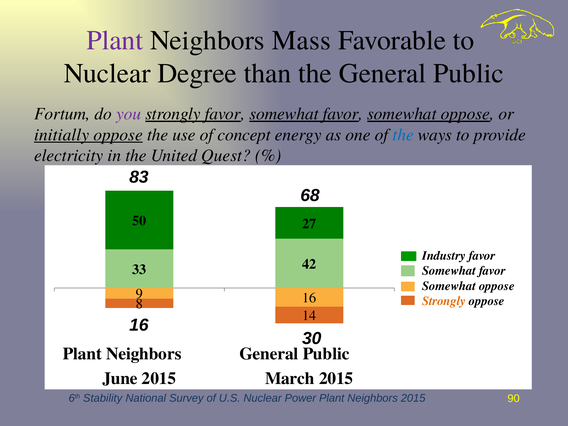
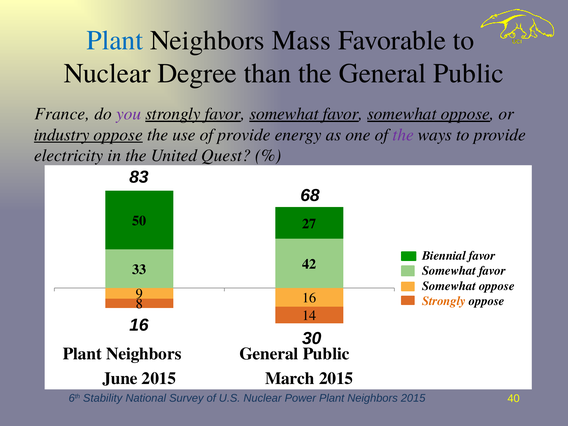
Plant colour: purple -> blue (115, 40)
Fortum: Fortum -> France (62, 114)
initially: initially -> industry (62, 135)
of concept: concept -> provide (244, 135)
the colour: blue -> purple (403, 135)
Industry: Industry -> Biennial (444, 256)
90: 90 -> 40 (514, 398)
